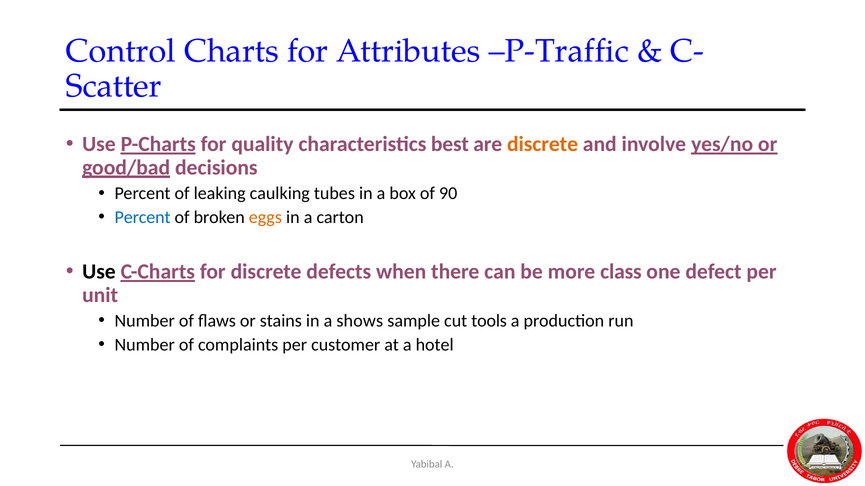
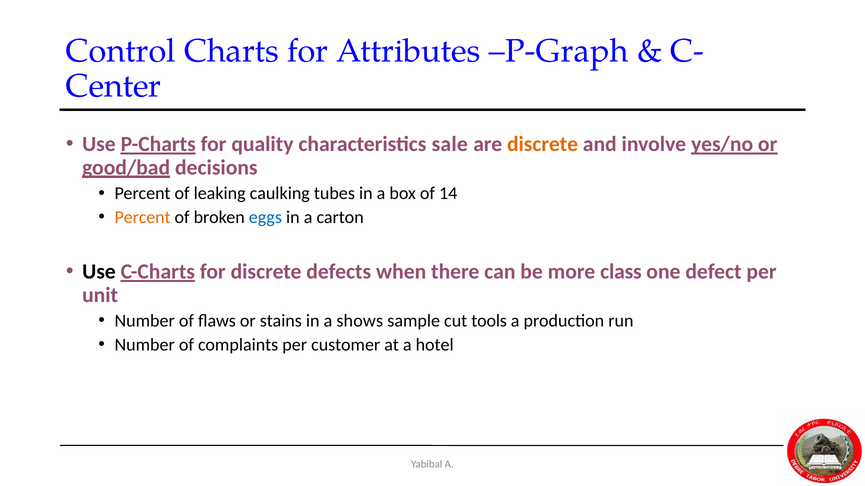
P-Traffic: P-Traffic -> P-Graph (559, 51)
Scatter: Scatter -> Center (114, 86)
best: best -> sale (450, 144)
90: 90 -> 14 (448, 194)
Percent colour: blue -> orange (143, 218)
eggs colour: orange -> blue (265, 218)
